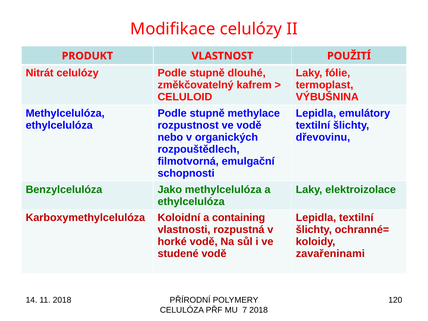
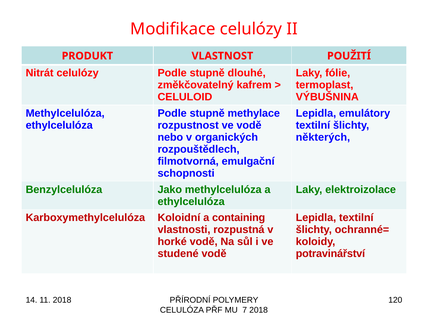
dřevovinu: dřevovinu -> některých (323, 137)
zavařeninami: zavařeninami -> potravinářství (330, 254)
